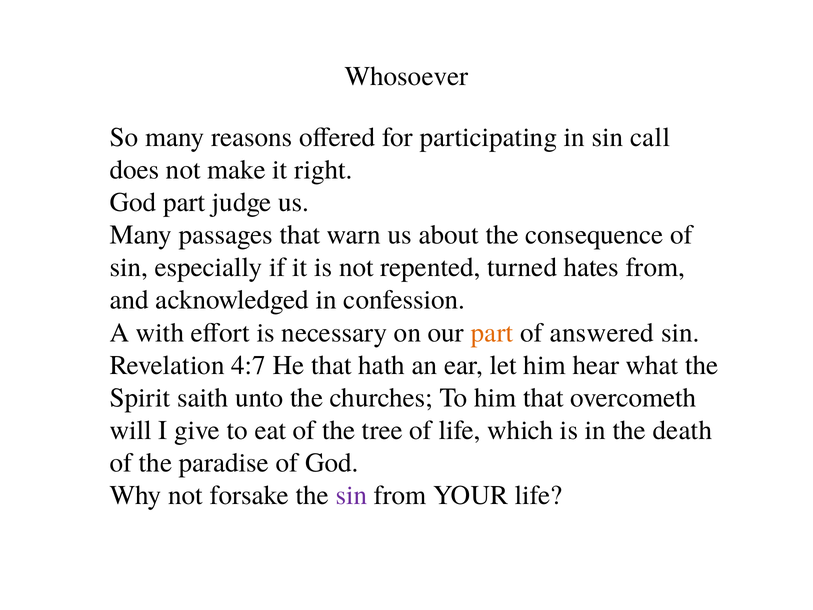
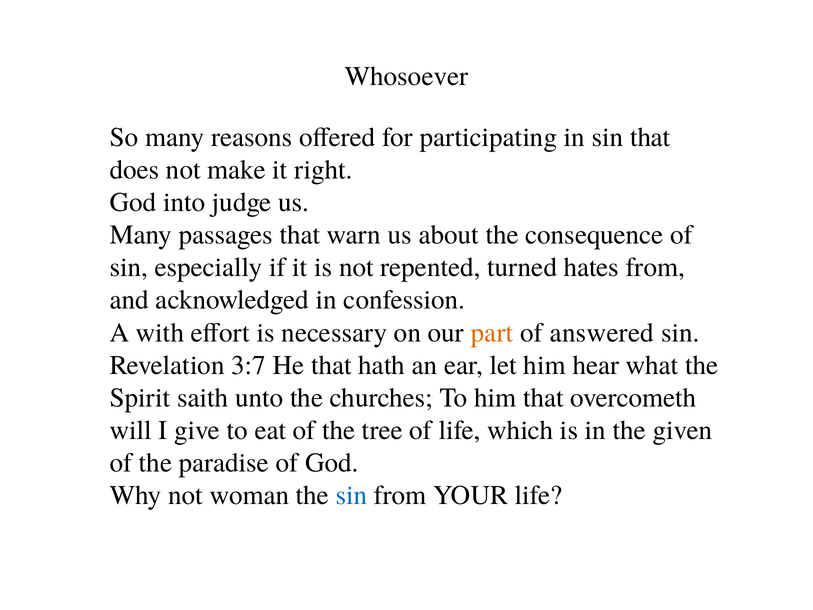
sin call: call -> that (650, 137)
God part: part -> into (184, 202)
4:7: 4:7 -> 3:7 (249, 365)
death: death -> given (683, 430)
forsake: forsake -> woman (249, 495)
sin colour: purple -> blue (351, 495)
